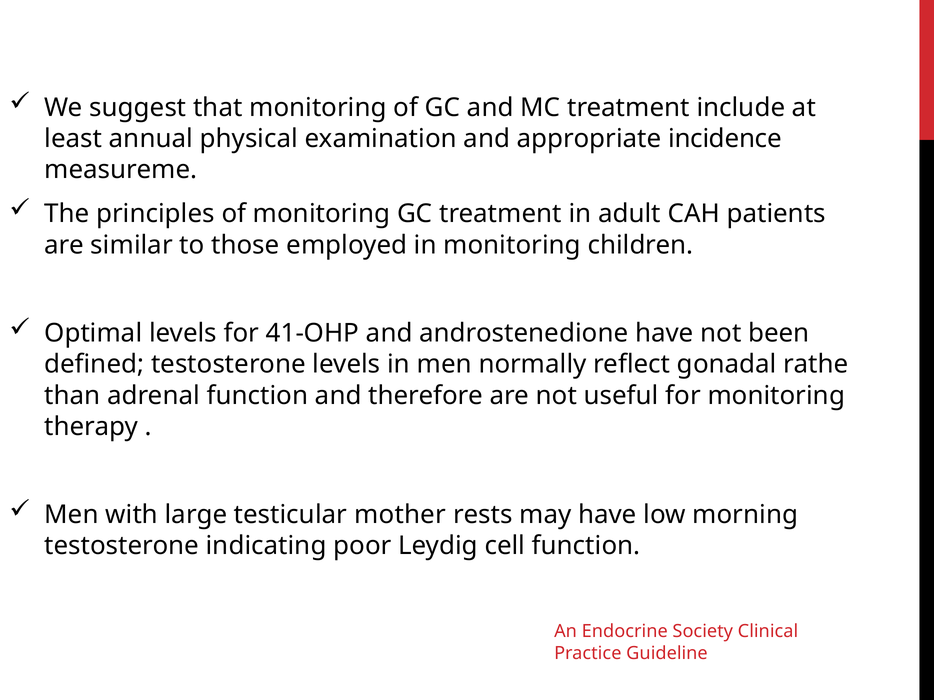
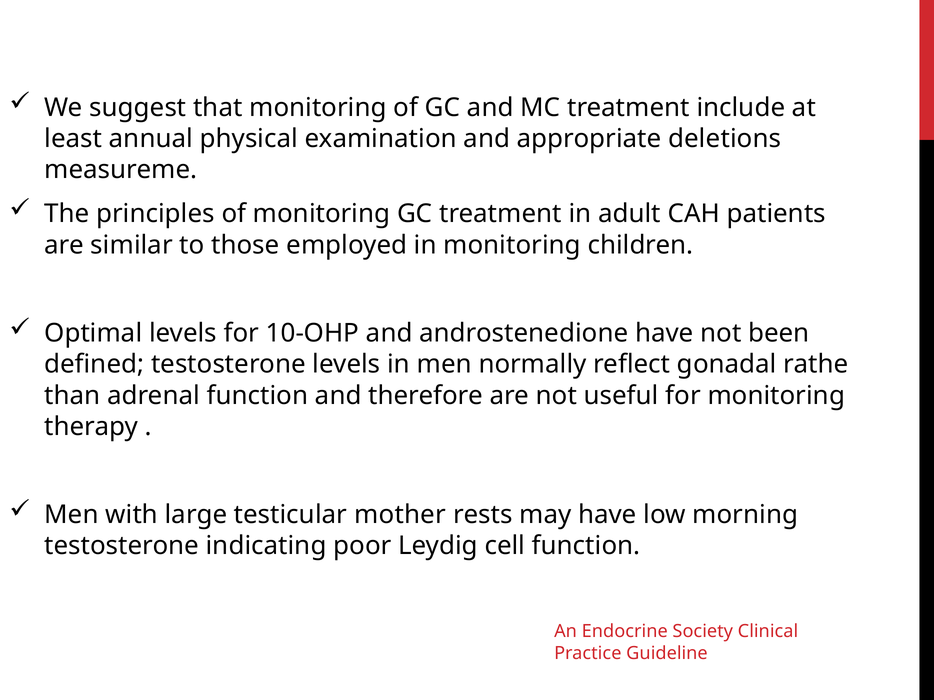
incidence: incidence -> deletions (725, 139)
41-OHP: 41-OHP -> 10-OHP (313, 333)
